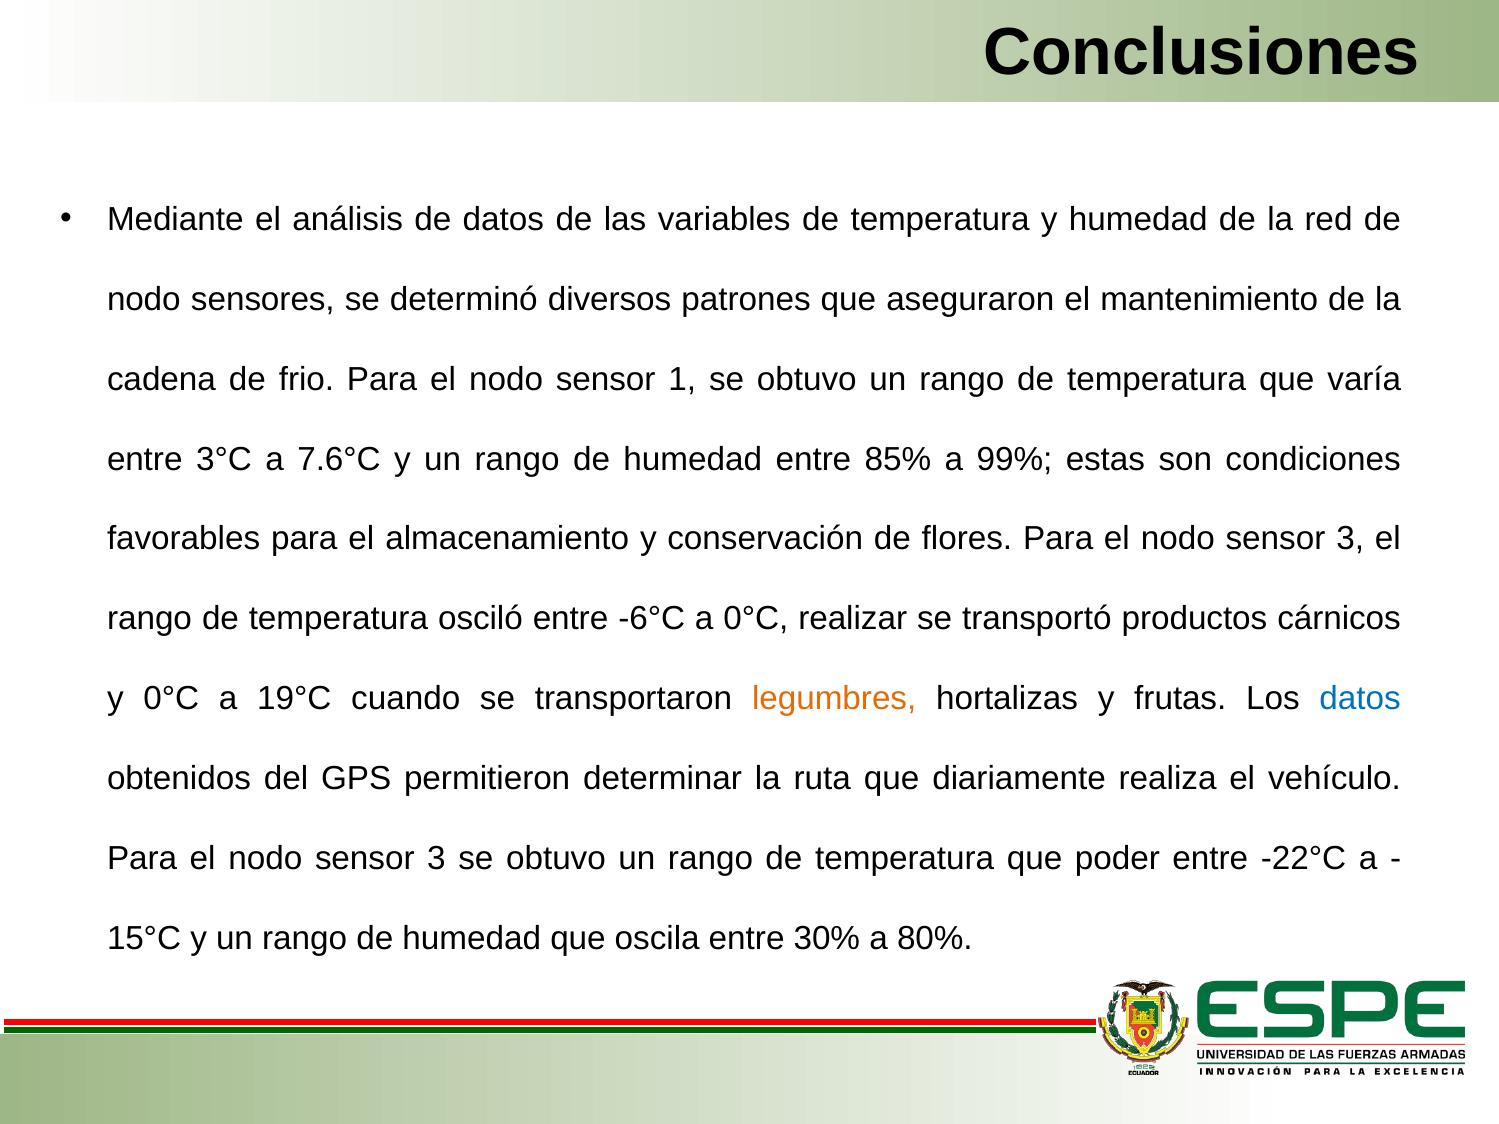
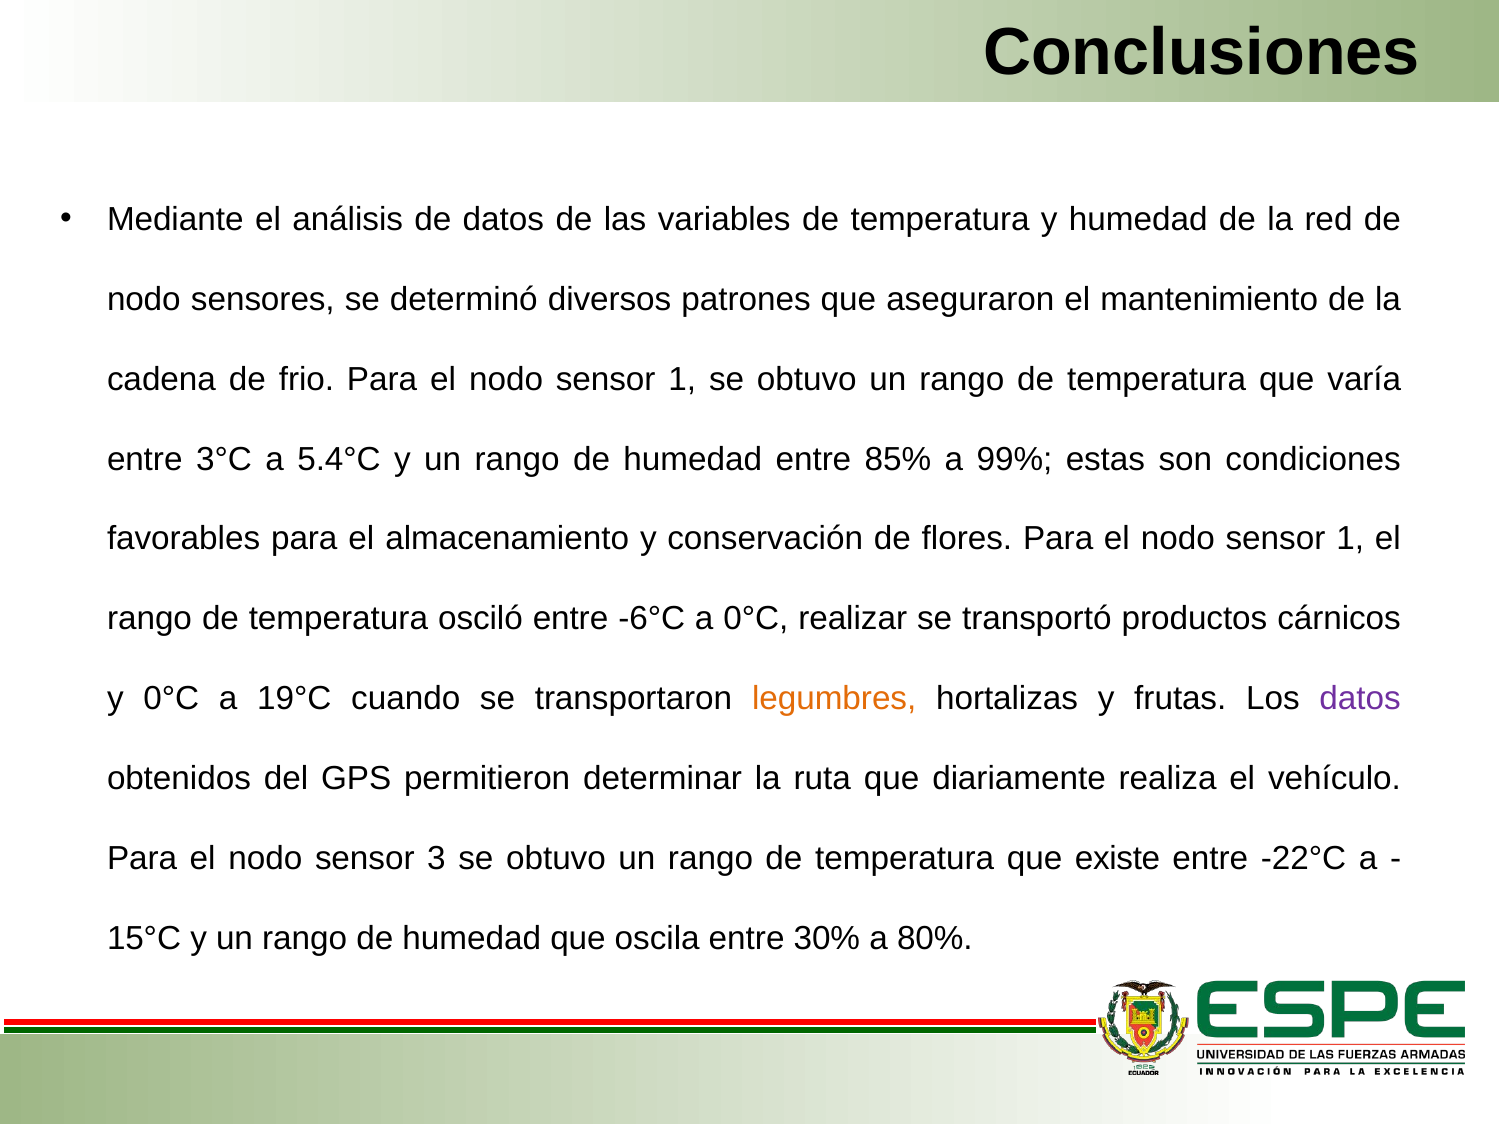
7.6°C: 7.6°C -> 5.4°C (339, 459)
3: 3 -> 1 (1350, 539)
datos colour: blue -> purple (1360, 699)
poder: poder -> existe (1118, 859)
